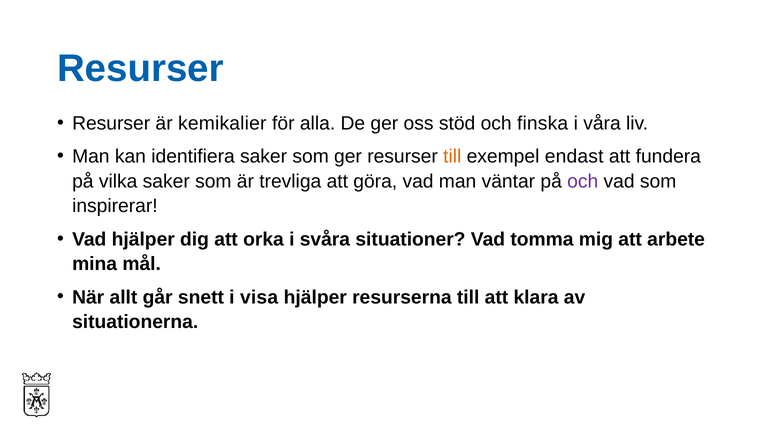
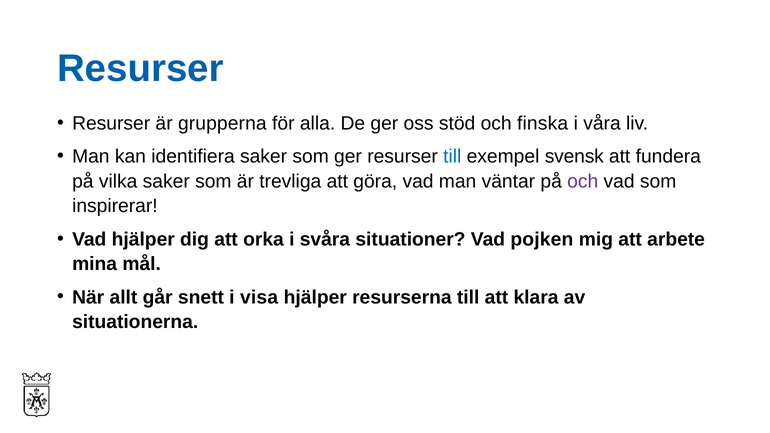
kemikalier: kemikalier -> grupperna (222, 123)
till colour: orange -> blue (452, 157)
endast: endast -> svensk (574, 157)
tomma: tomma -> pojken (542, 239)
